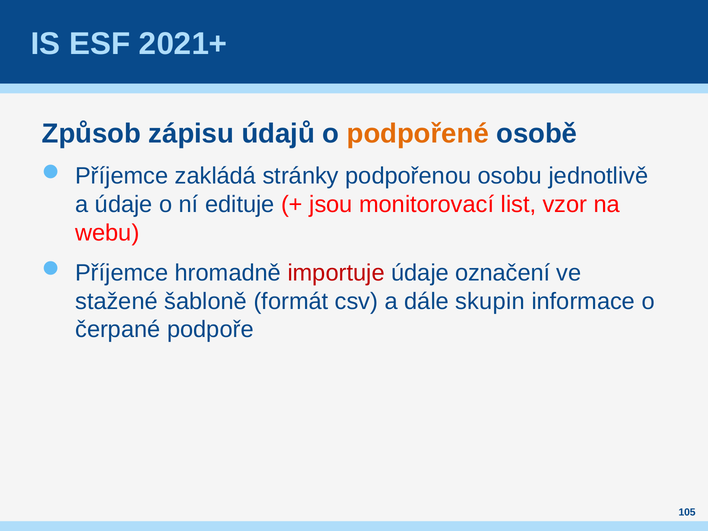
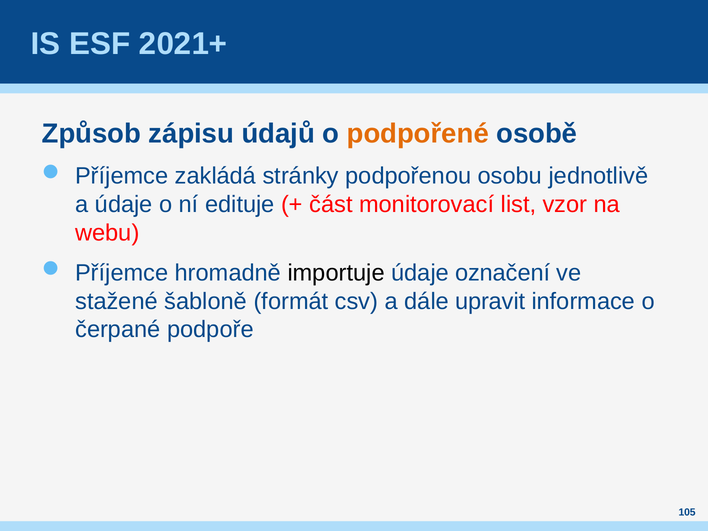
jsou: jsou -> část (331, 204)
importuje colour: red -> black (336, 273)
skupin: skupin -> upravit (490, 301)
